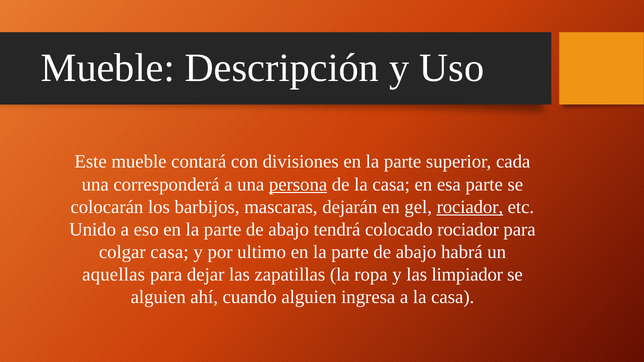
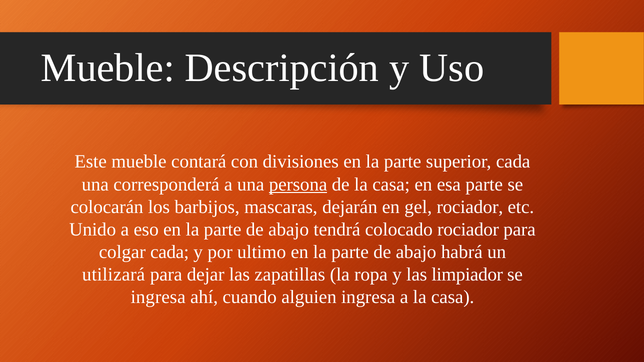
rociador underline: present -> none (470, 207)
colgar casa: casa -> cada (170, 252)
aquellas: aquellas -> utilizará (114, 275)
alguien: alguien -> ingresa (158, 297)
